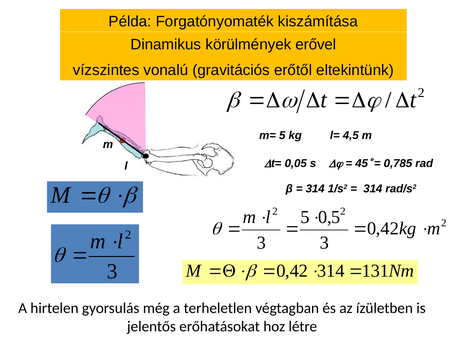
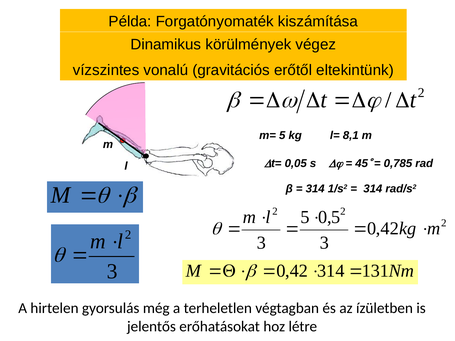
erővel: erővel -> végez (316, 44)
4,5: 4,5 -> 8,1 (351, 135)
